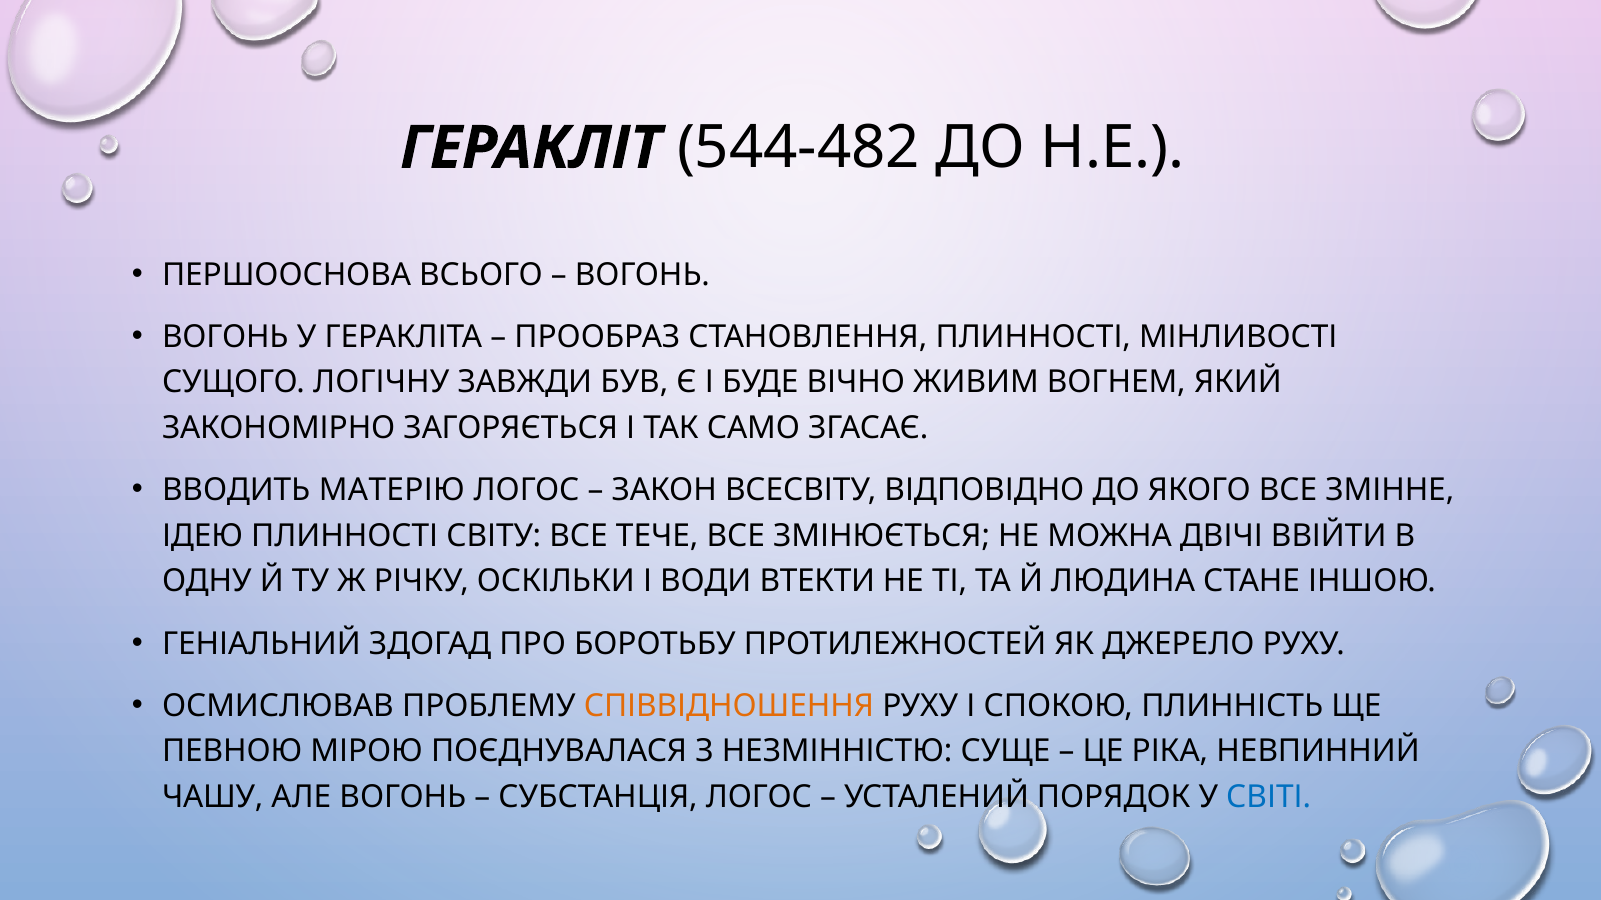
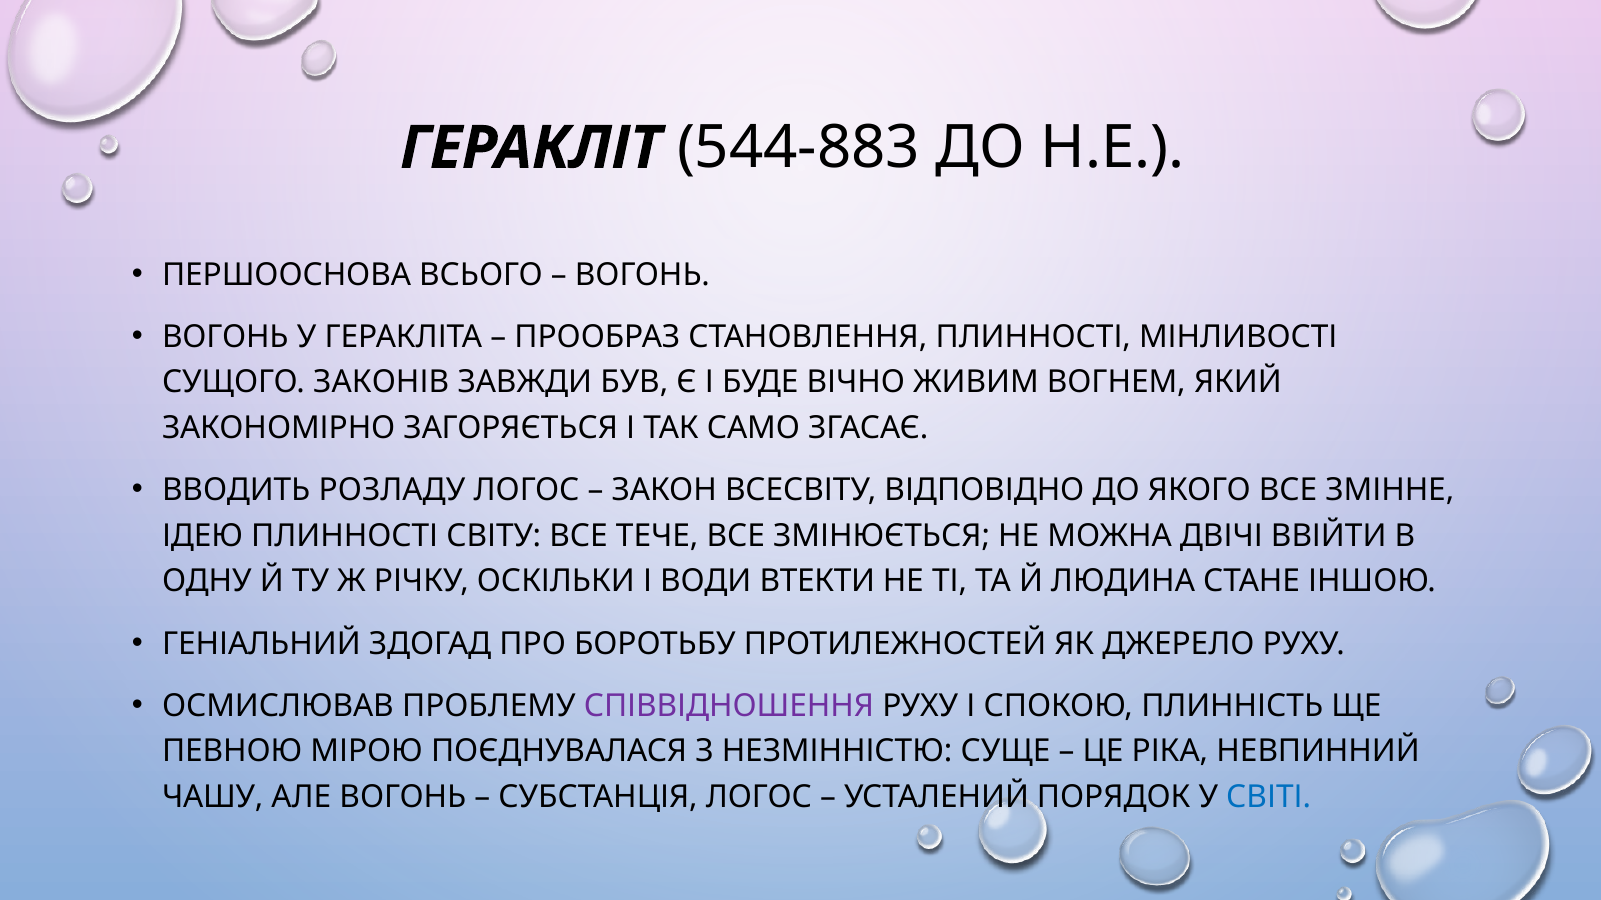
544-482: 544-482 -> 544-883 (799, 148)
ЛОГІЧНУ: ЛОГІЧНУ -> ЗАКОНІВ (381, 383)
МАТЕРІЮ: МАТЕРІЮ -> РОЗЛАДУ (392, 491)
СПІВВІДНОШЕННЯ colour: orange -> purple (729, 706)
